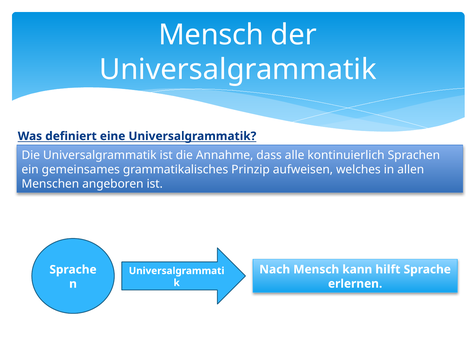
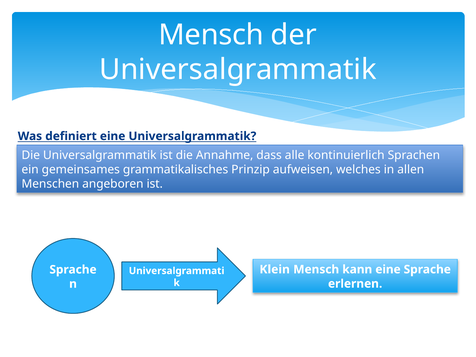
Nach: Nach -> Klein (275, 269)
kann hilft: hilft -> eine (388, 269)
